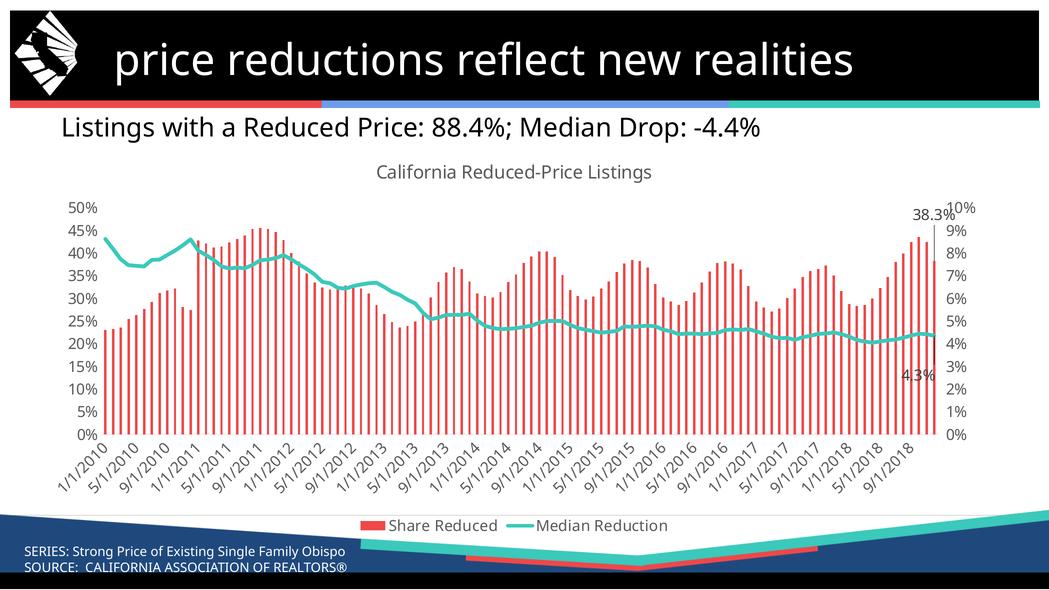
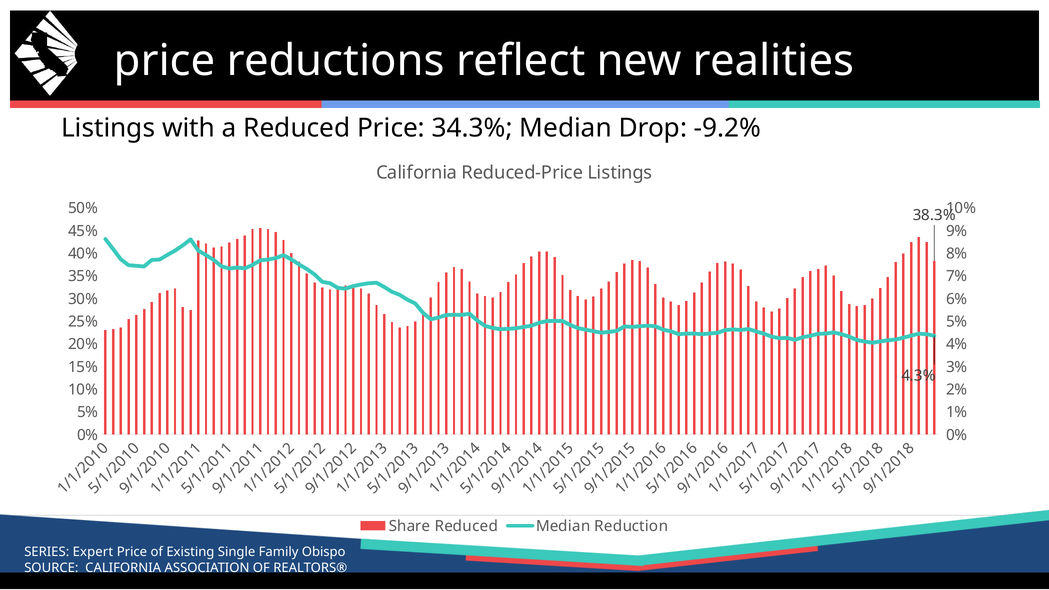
88.4%: 88.4% -> 34.3% (472, 128)
-4.4%: -4.4% -> -9.2% (728, 128)
Strong: Strong -> Expert (93, 552)
